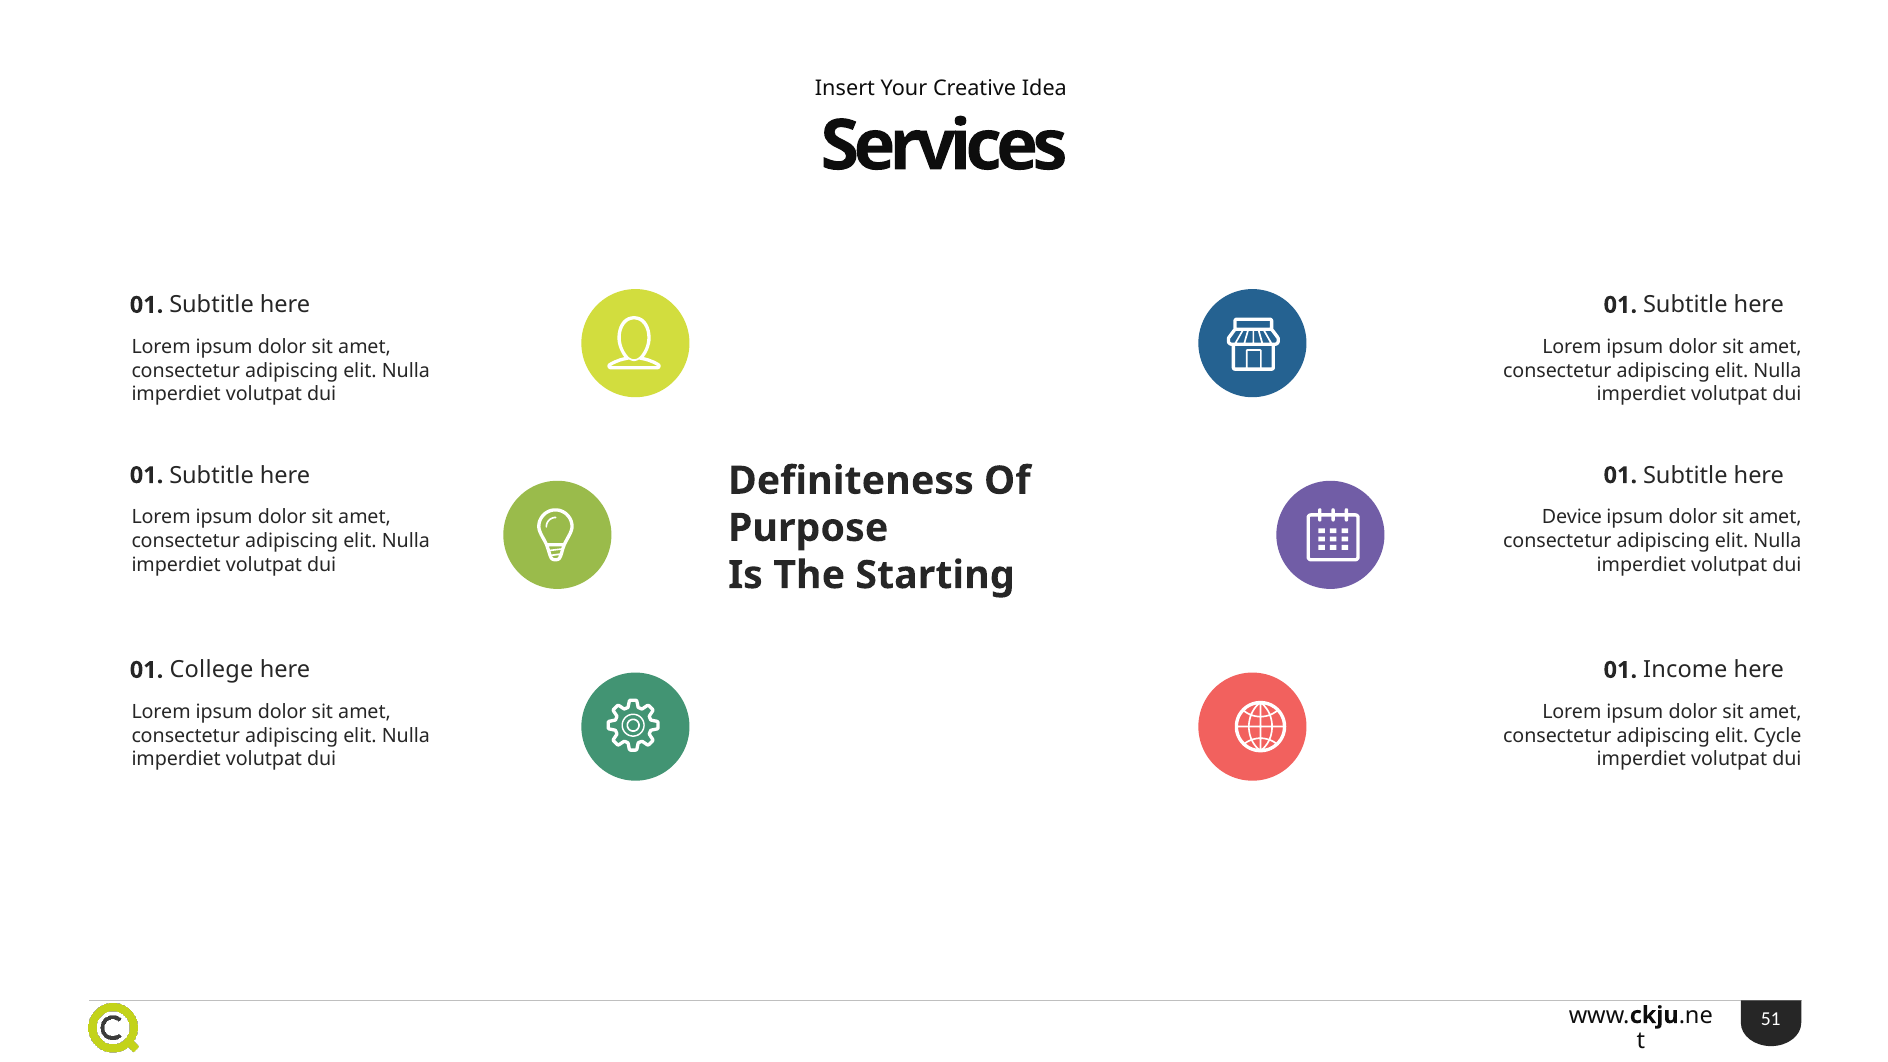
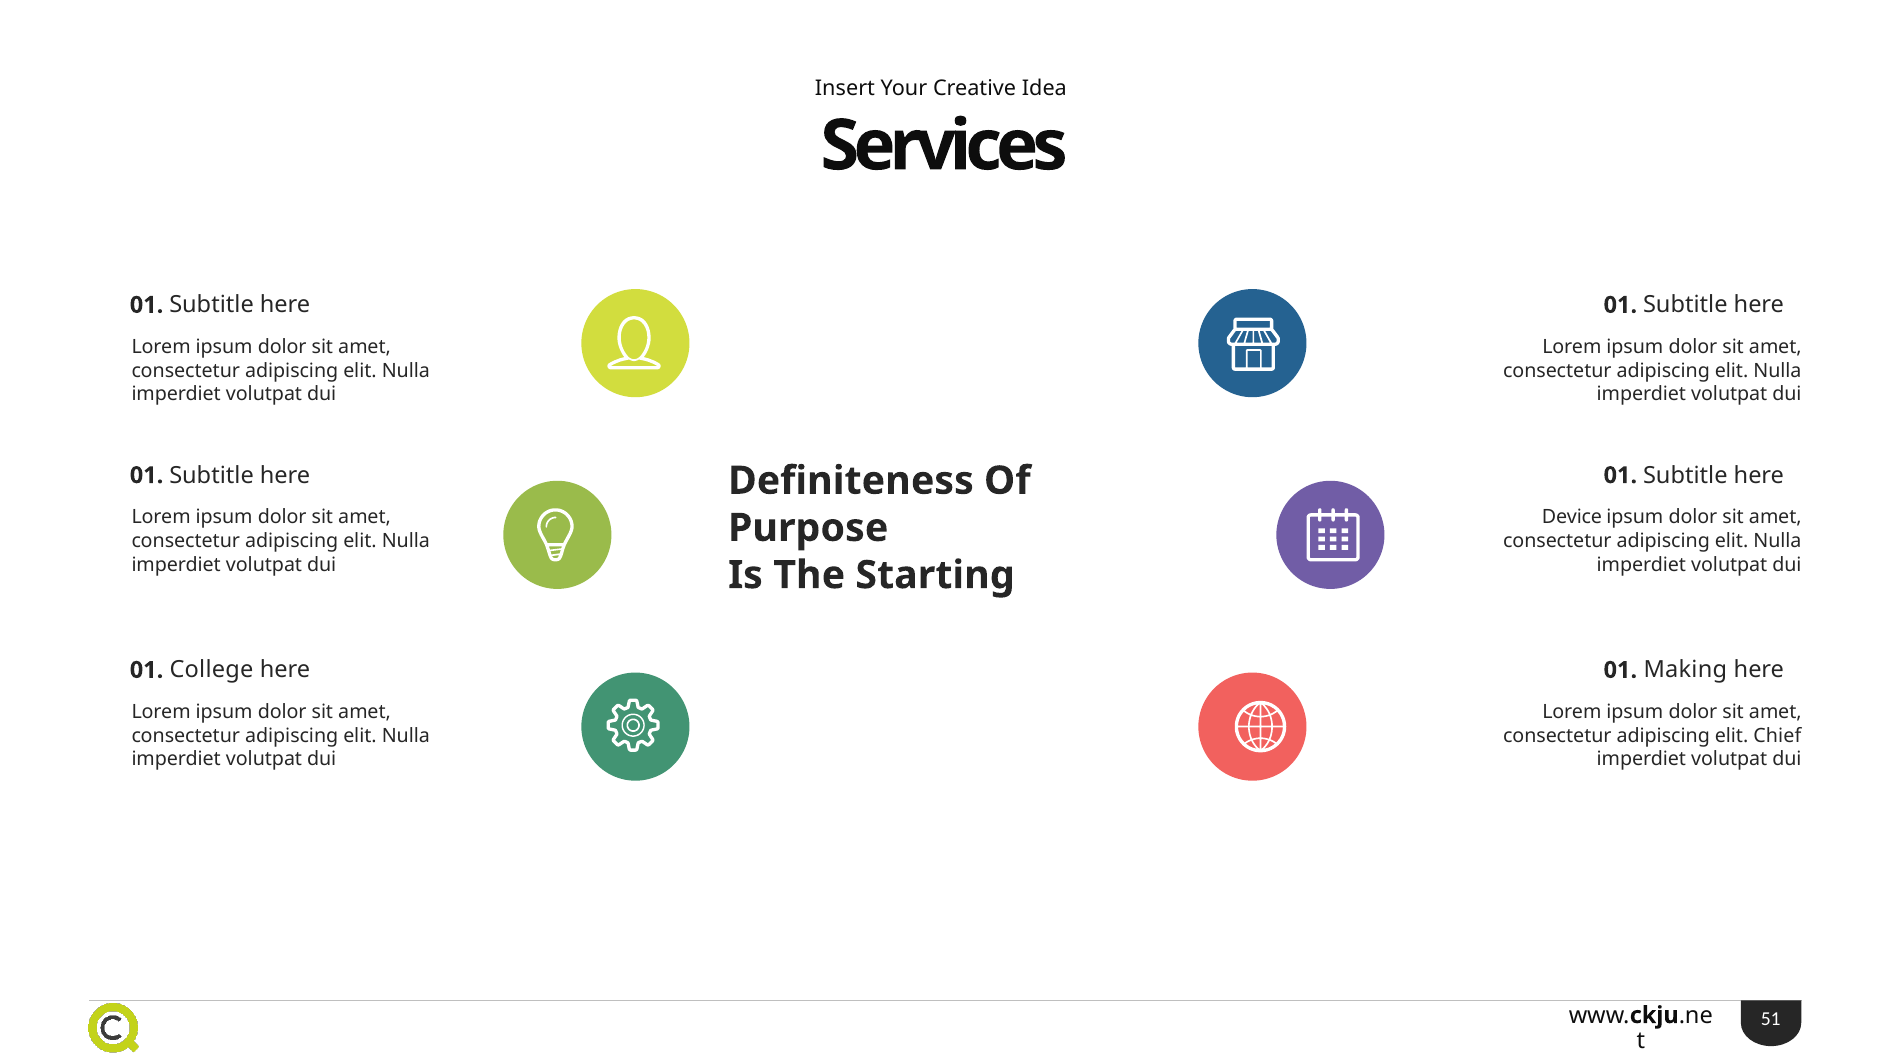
Income: Income -> Making (1685, 670)
Cycle: Cycle -> Chief (1777, 736)
